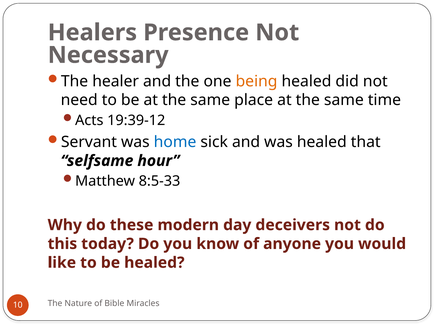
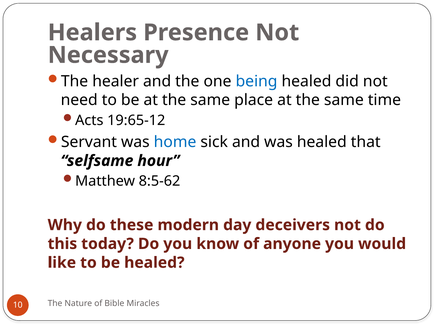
being colour: orange -> blue (257, 81)
19:39-12: 19:39-12 -> 19:65-12 (136, 120)
8:5-33: 8:5-33 -> 8:5-62 (160, 181)
